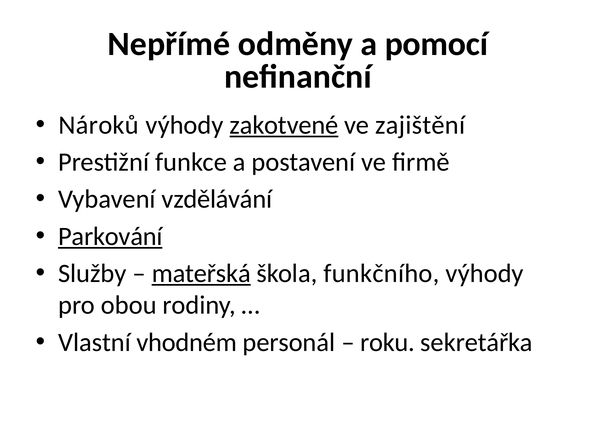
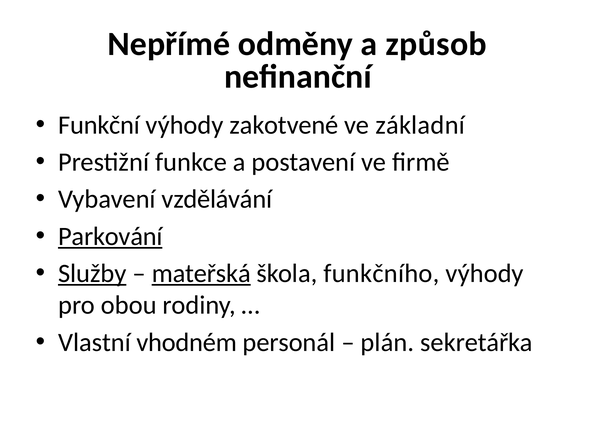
pomocí: pomocí -> způsob (436, 44)
Nároků: Nároků -> Funkční (99, 125)
zakotvené underline: present -> none (284, 125)
zajištění: zajištění -> základní (420, 125)
Služby underline: none -> present (92, 273)
roku: roku -> plán (387, 342)
